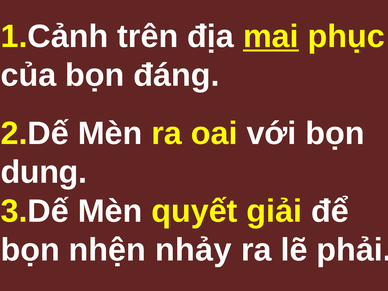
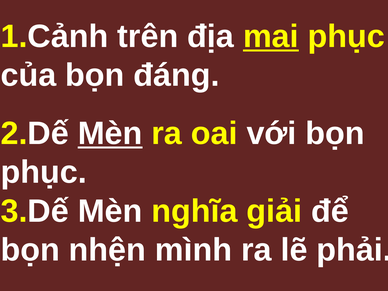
Mèn underline: none -> present (110, 133)
dung: dung -> phục (44, 172)
quyết: quyết -> nghĩa (194, 211)
nhảy: nhảy -> mình (193, 250)
